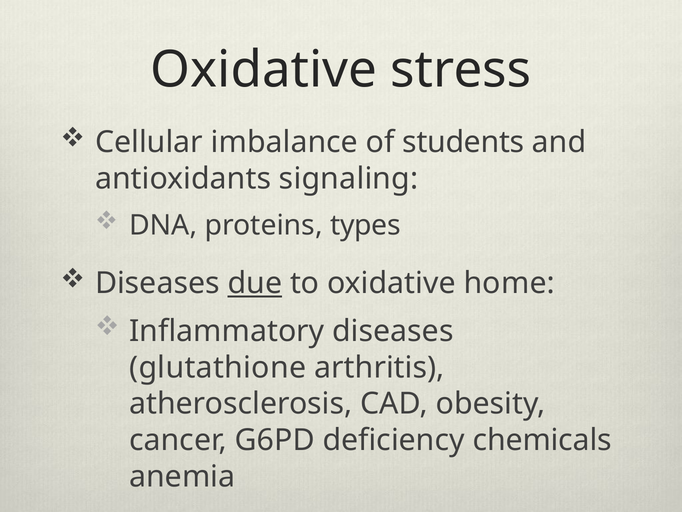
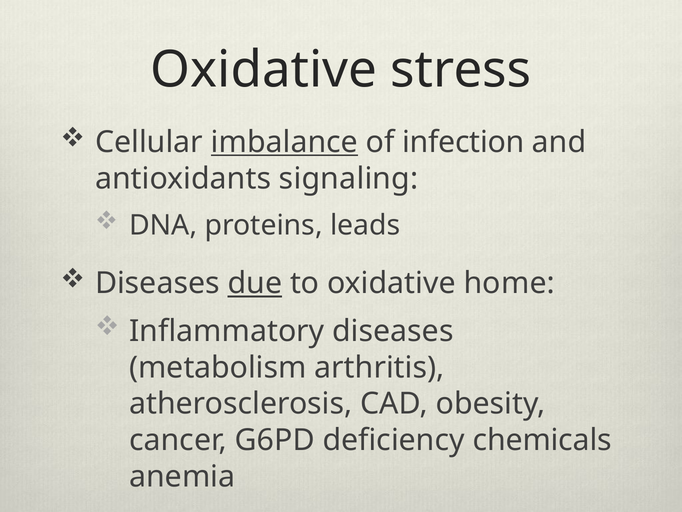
imbalance underline: none -> present (284, 142)
students: students -> infection (463, 142)
types: types -> leads (365, 225)
glutathione: glutathione -> metabolism (218, 367)
